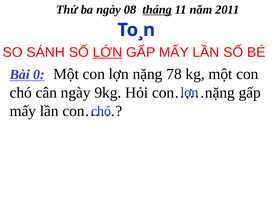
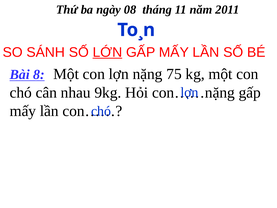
tháng underline: present -> none (157, 10)
0: 0 -> 8 (39, 75)
78: 78 -> 75 (174, 74)
cân ngày: ngày -> nhau (76, 92)
